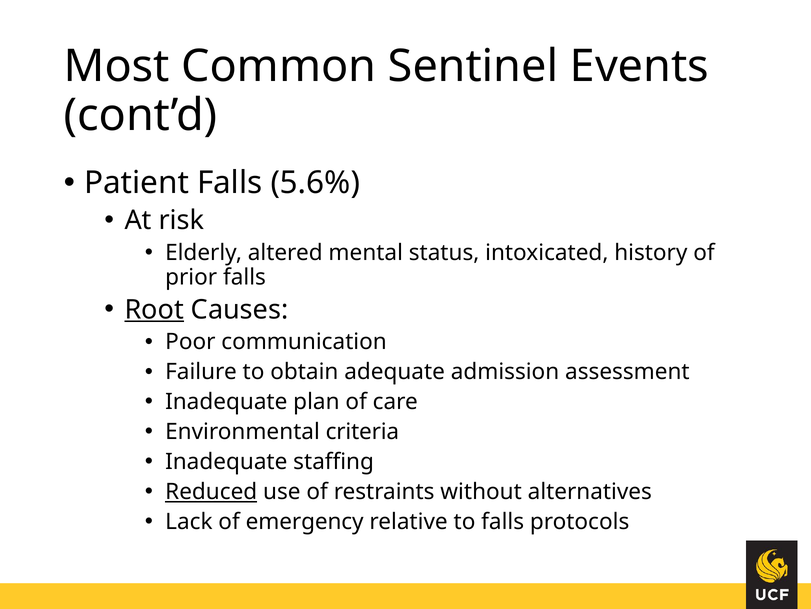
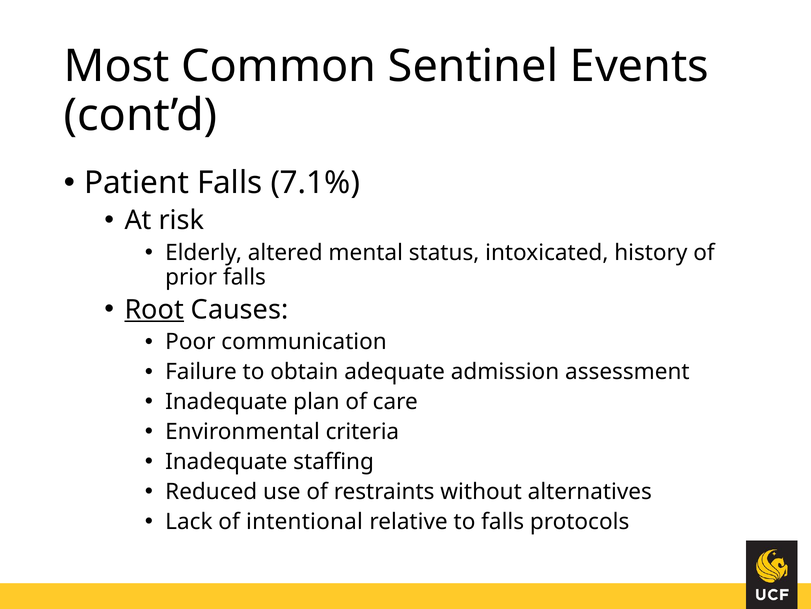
5.6%: 5.6% -> 7.1% (315, 183)
Reduced underline: present -> none (211, 491)
emergency: emergency -> intentional (304, 521)
